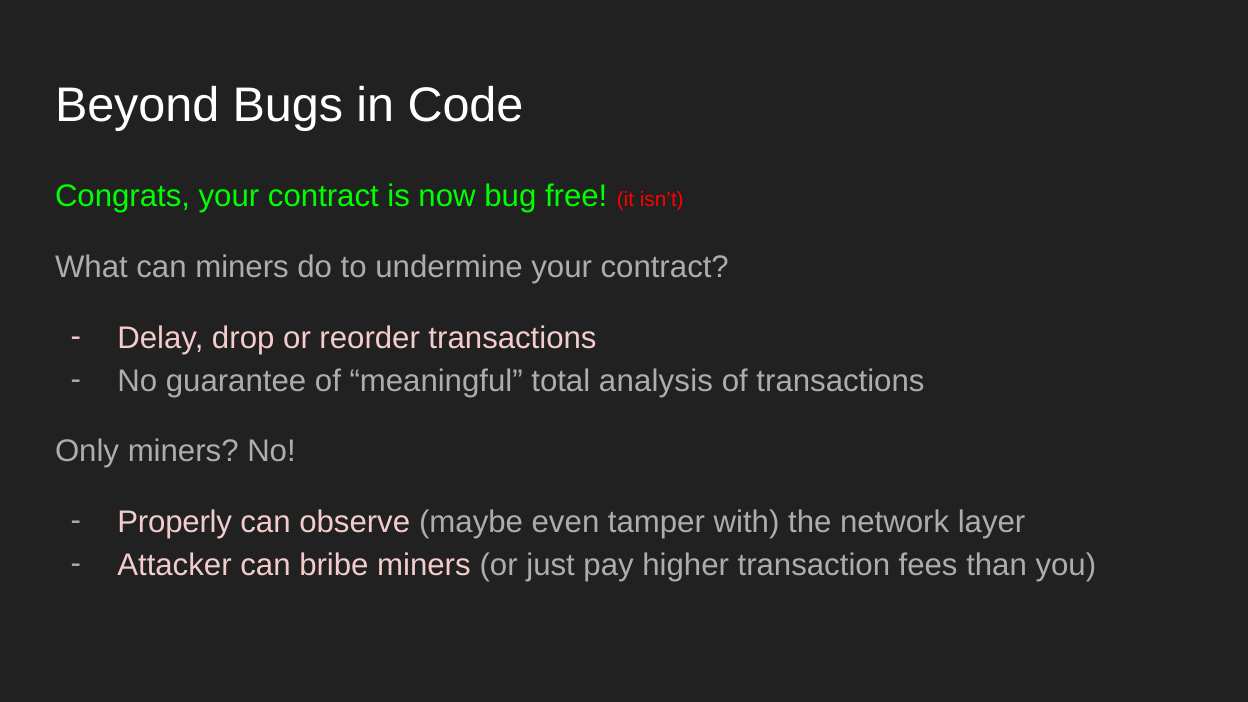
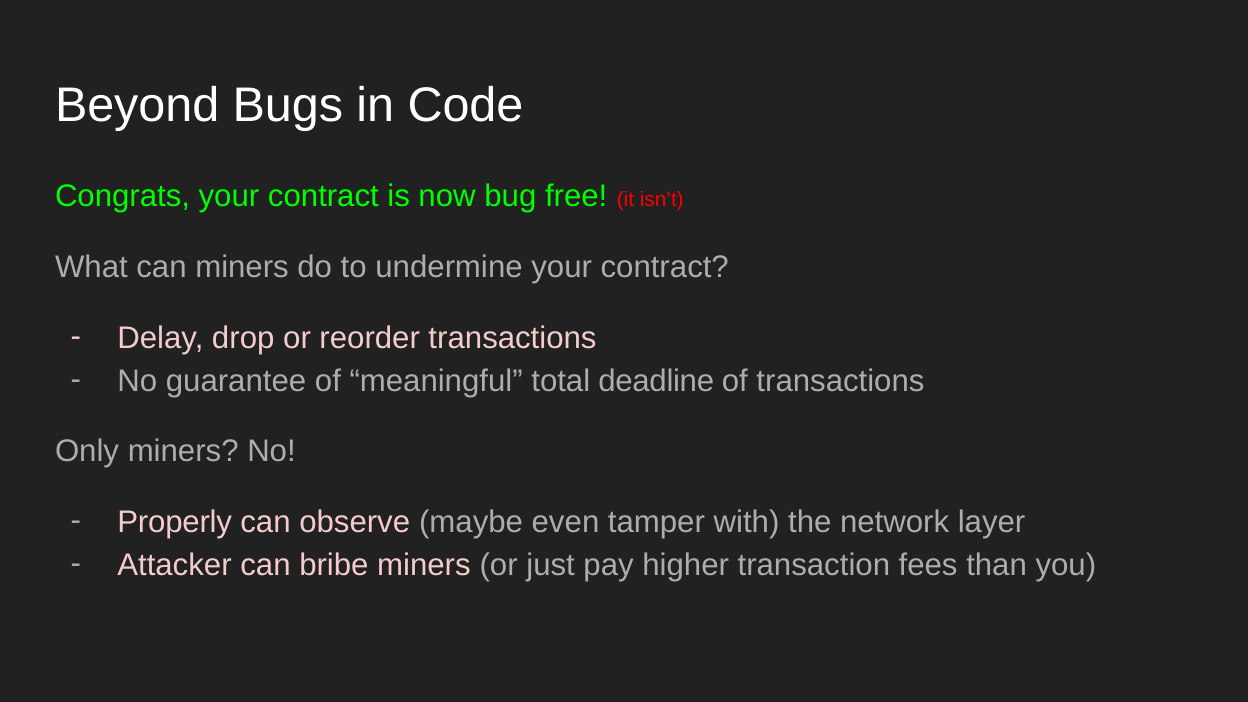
analysis: analysis -> deadline (656, 381)
